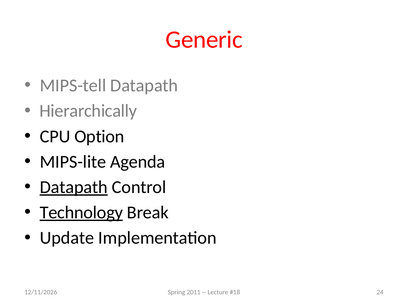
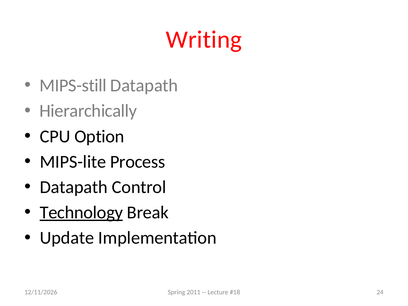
Generic: Generic -> Writing (204, 39)
MIPS-tell: MIPS-tell -> MIPS-still (73, 86)
Agenda: Agenda -> Process (138, 162)
Datapath underline: present -> none (74, 187)
